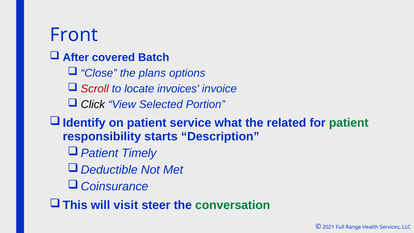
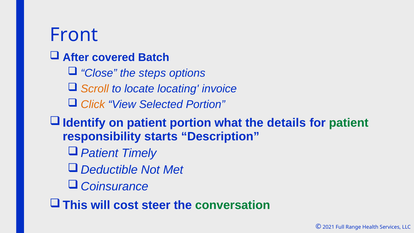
plans: plans -> steps (152, 73)
Scroll colour: red -> orange (95, 89)
invoices: invoices -> locating (178, 89)
Click colour: black -> orange (93, 105)
patient service: service -> portion (190, 123)
related: related -> details (286, 123)
visit: visit -> cost (126, 205)
